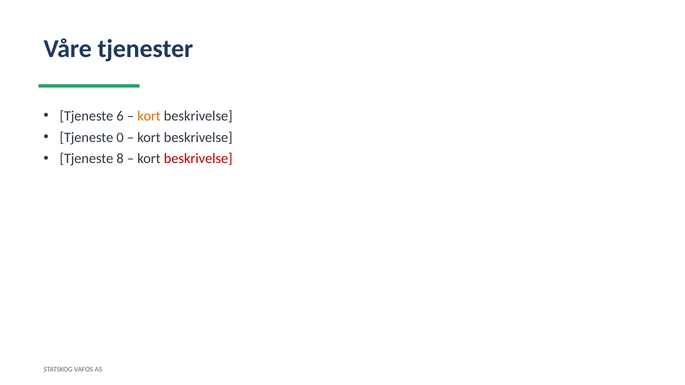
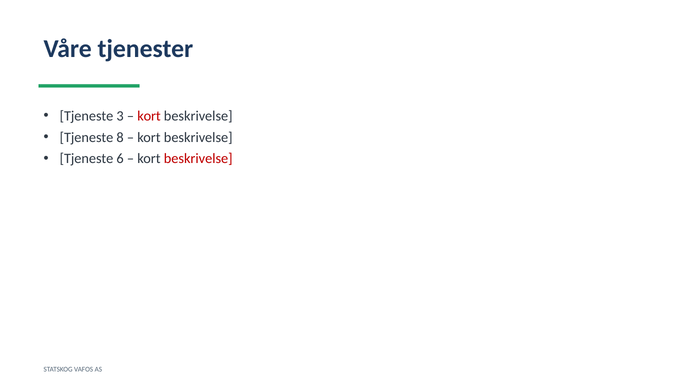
6: 6 -> 3 (120, 116)
kort colour: orange -> red (149, 116)
0: 0 -> 8 (120, 137)
8: 8 -> 6 (120, 159)
